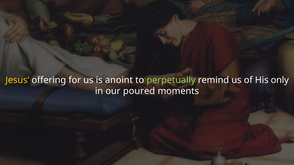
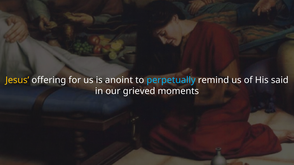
perpetually colour: light green -> light blue (171, 80)
only: only -> said (280, 80)
poured: poured -> grieved (139, 91)
